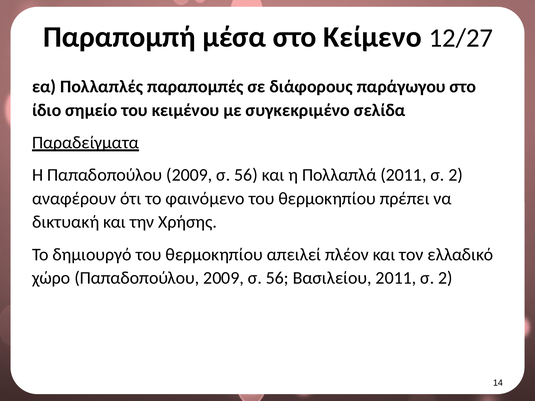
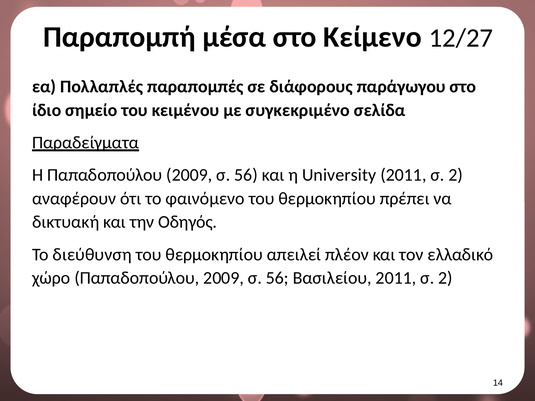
Πολλαπλά: Πολλαπλά -> University (339, 175)
Χρήσης: Χρήσης -> Οδηγός (188, 222)
δημιουργό: δημιουργό -> διεύθυνση (92, 255)
